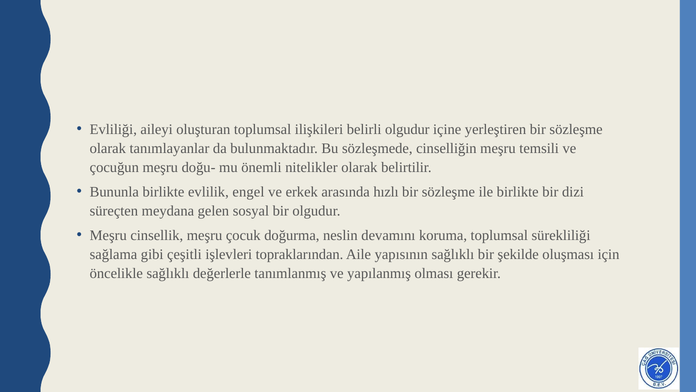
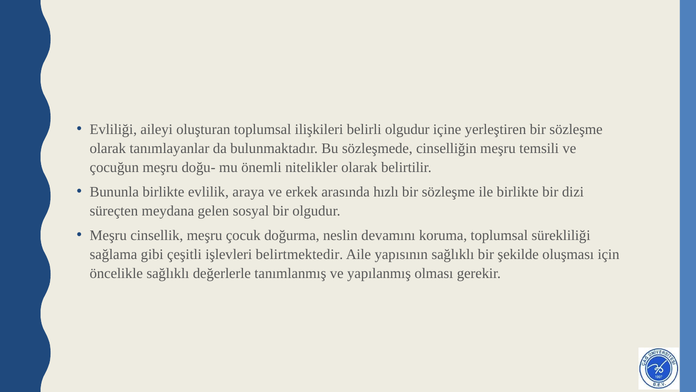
engel: engel -> araya (248, 192)
topraklarından: topraklarından -> belirtmektedir (299, 254)
